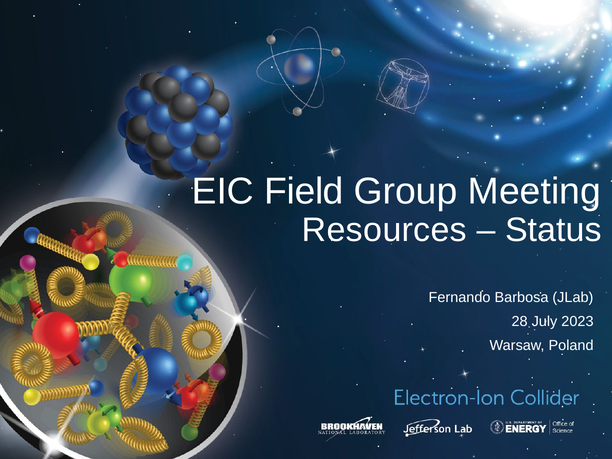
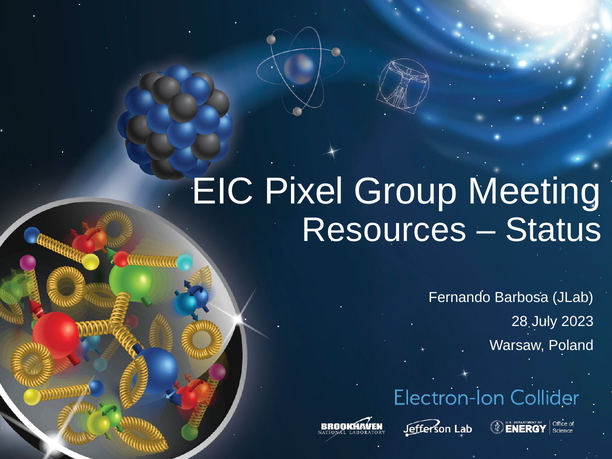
Field: Field -> Pixel (304, 191)
